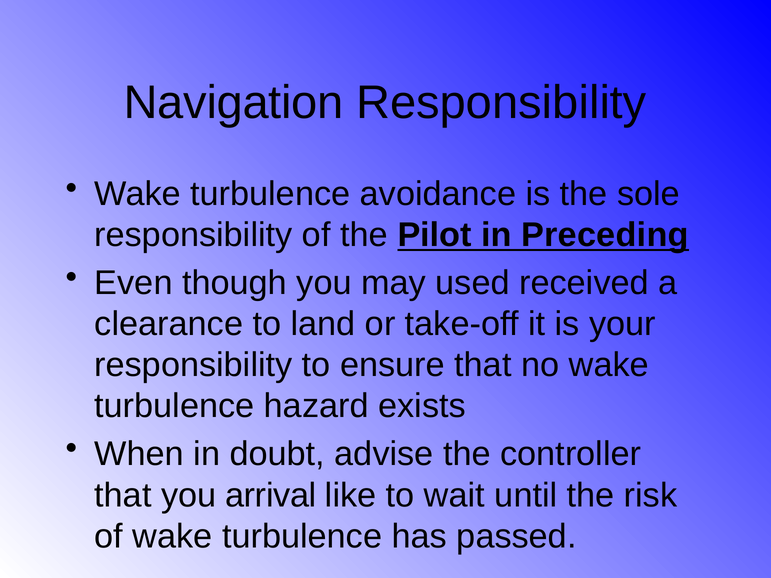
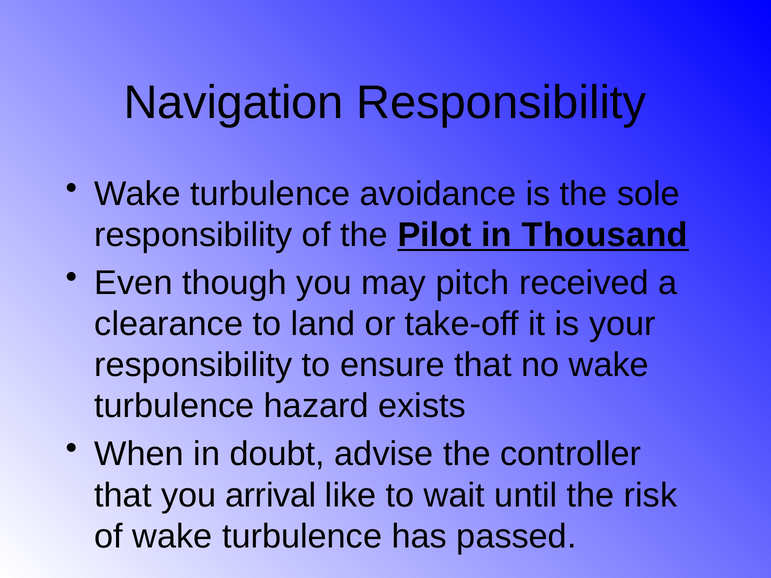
Preceding: Preceding -> Thousand (605, 235)
used: used -> pitch (472, 283)
